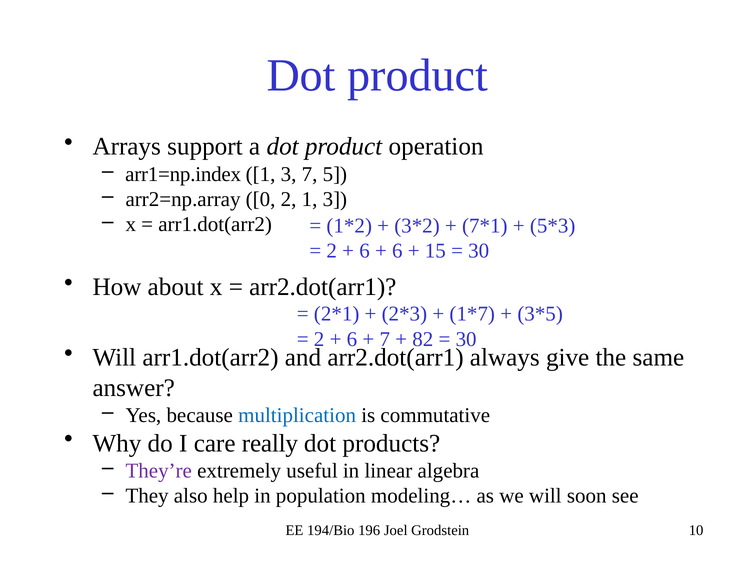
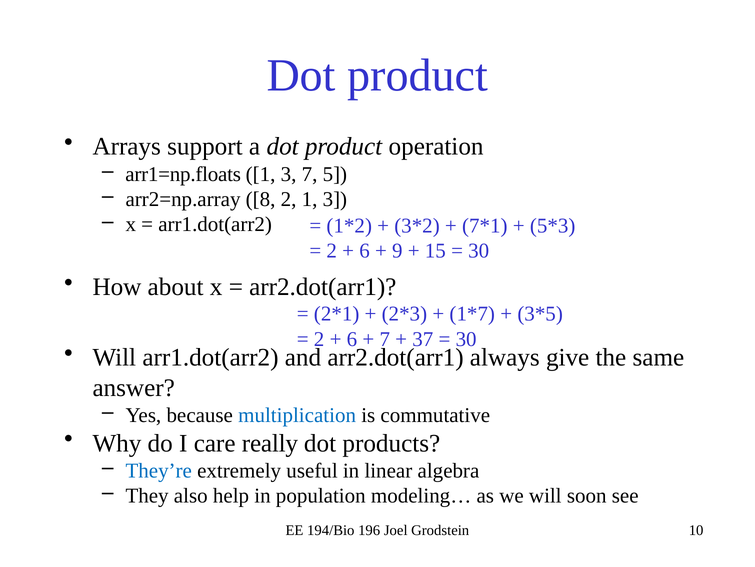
arr1=np.index: arr1=np.index -> arr1=np.floats (183, 174)
0: 0 -> 8 (261, 199)
6: 6 -> 9 (397, 251)
82: 82 -> 37 (423, 339)
They’re colour: purple -> blue (159, 470)
